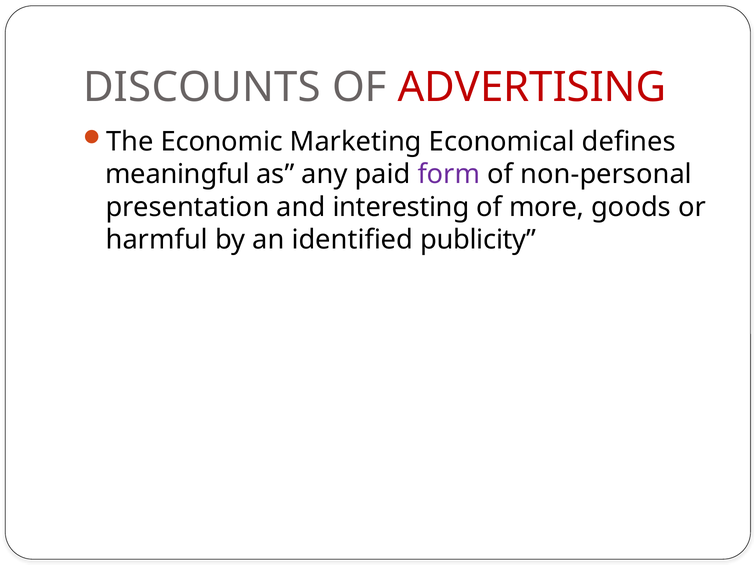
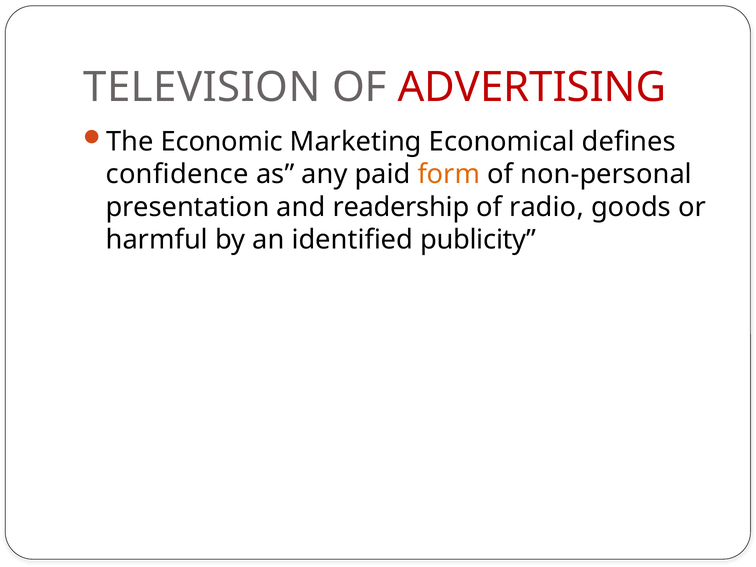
DISCOUNTS: DISCOUNTS -> TELEVISION (202, 87)
meaningful: meaningful -> confidence (177, 174)
form colour: purple -> orange (449, 174)
interesting: interesting -> readership (401, 207)
more: more -> radio (547, 207)
